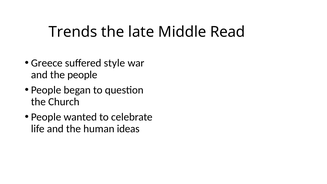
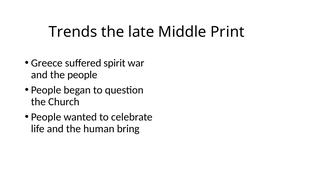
Read: Read -> Print (227, 32)
style: style -> spirit (115, 63)
ideas: ideas -> bring (128, 129)
